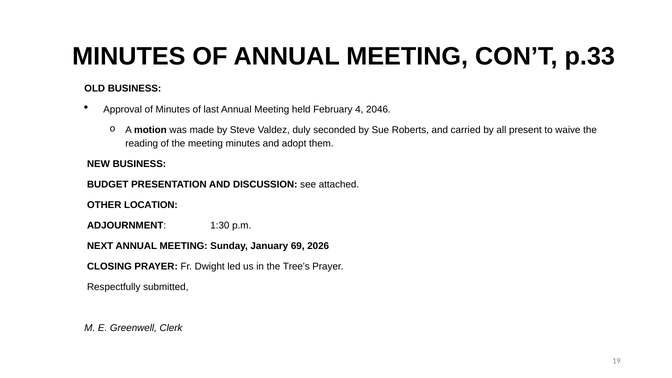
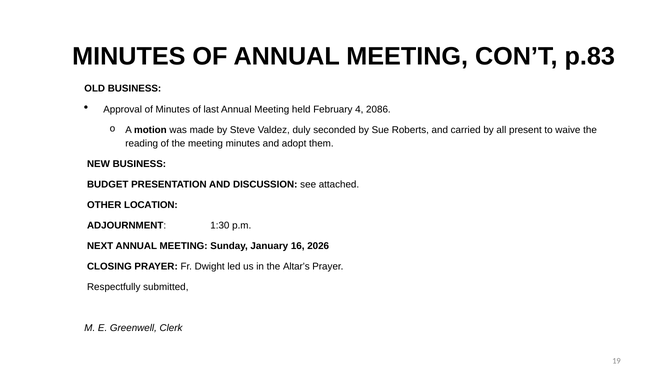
p.33: p.33 -> p.83 (590, 56)
2046: 2046 -> 2086 (378, 109)
69: 69 -> 16 (298, 246)
Tree’s: Tree’s -> Altar’s (296, 266)
